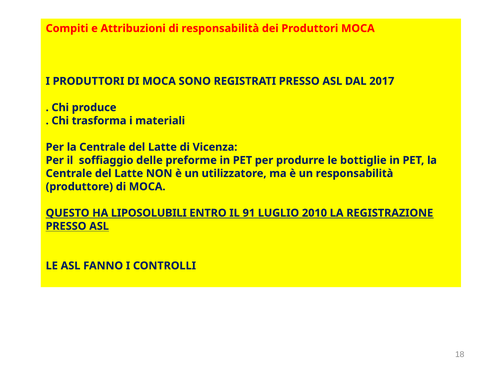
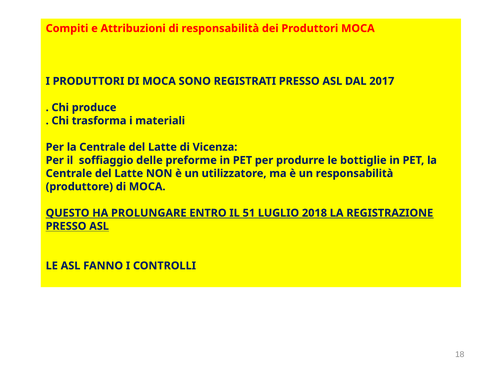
LIPOSOLUBILI: LIPOSOLUBILI -> PROLUNGARE (149, 213)
91: 91 -> 51 (249, 213)
2010: 2010 -> 2018 (314, 213)
